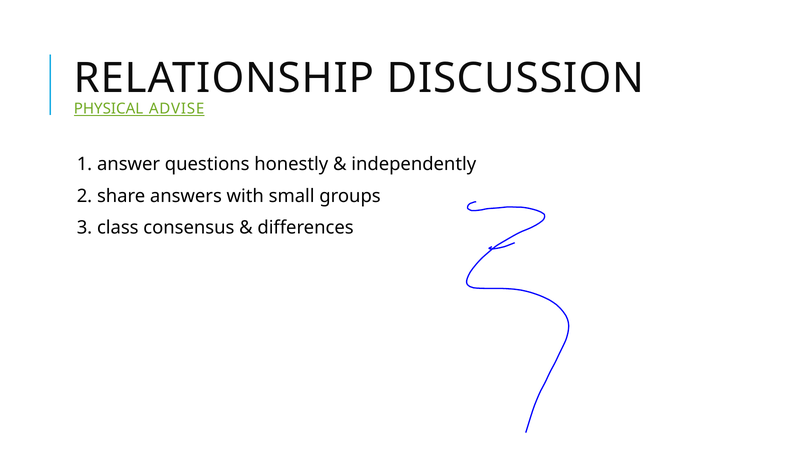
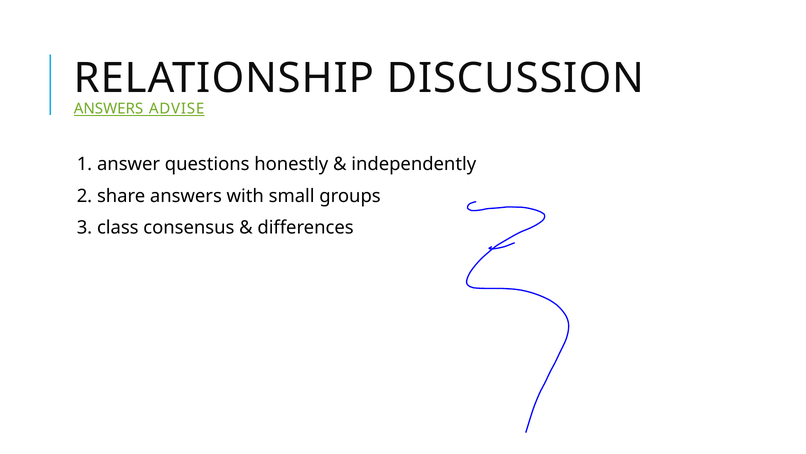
PHYSICAL: PHYSICAL -> ANSWERS (109, 108)
